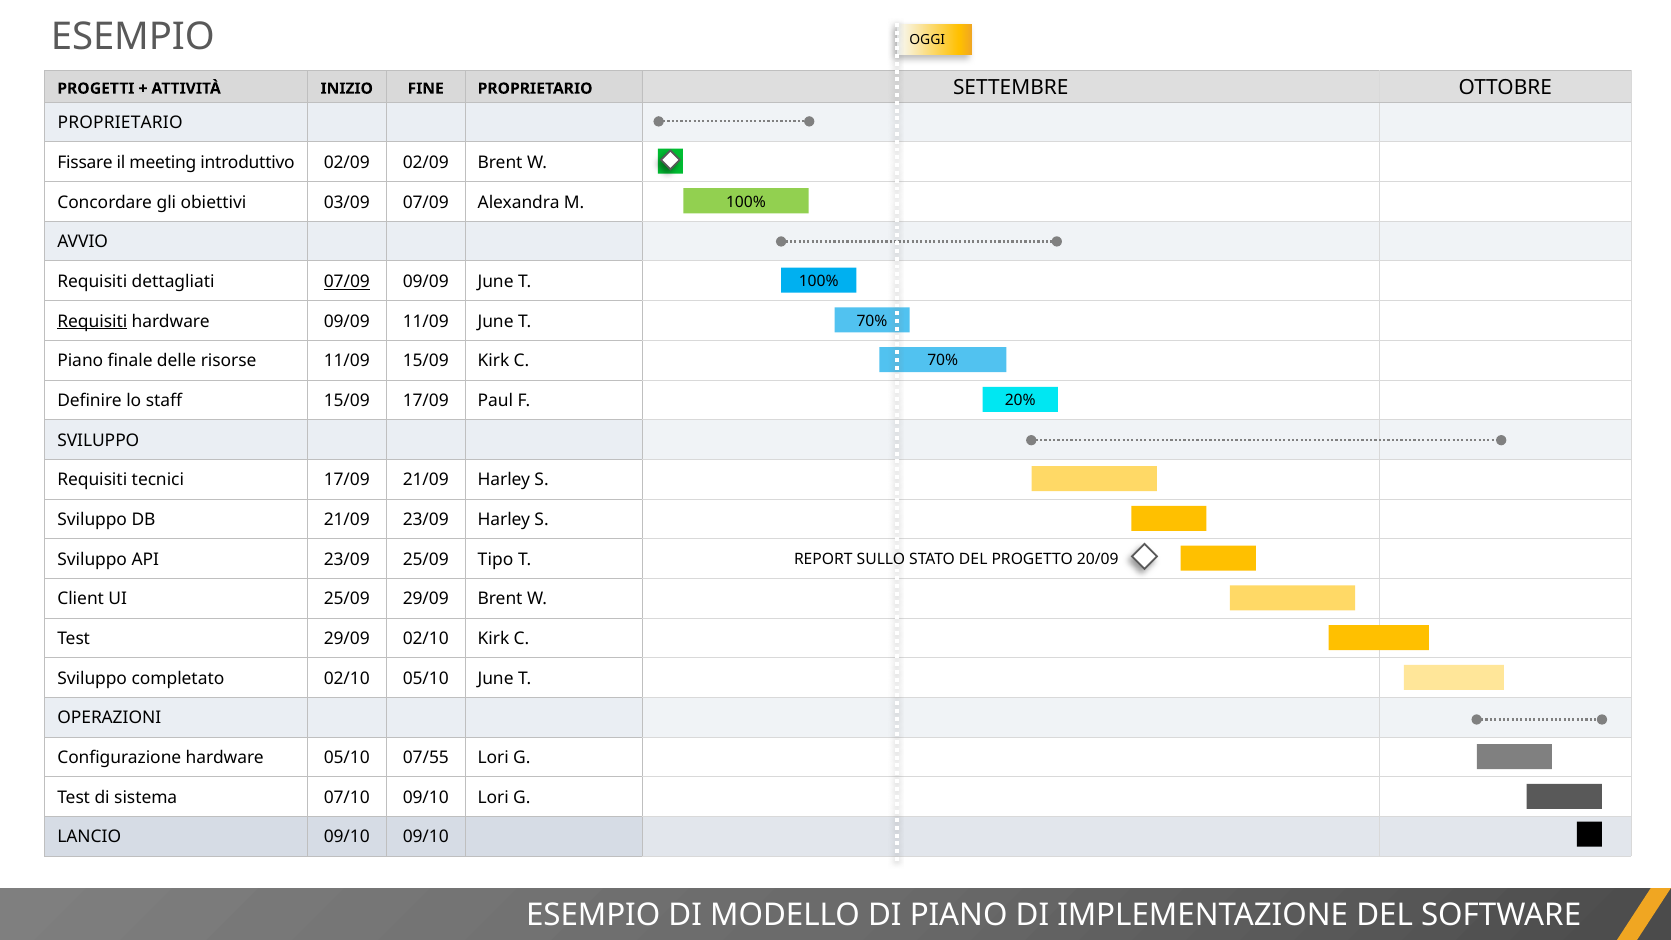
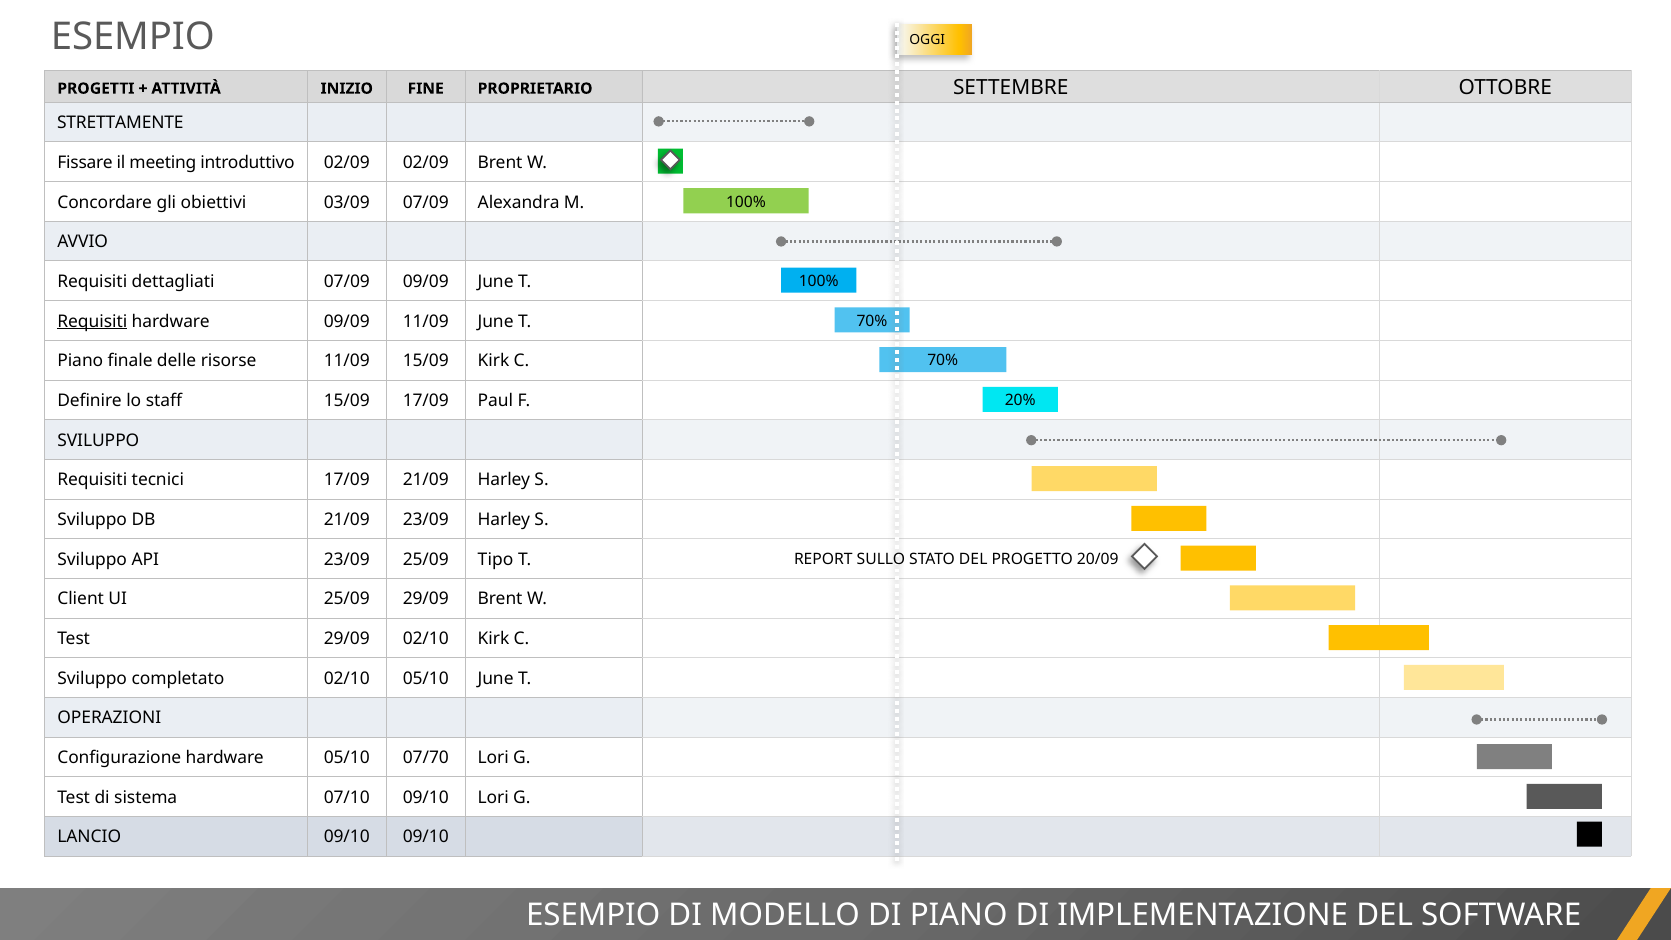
PROPRIETARIO: PROPRIETARIO -> STRETTAMENTE (120, 123)
07/09 underline: present -> none (347, 282)
07/55: 07/55 -> 07/70 (426, 758)
